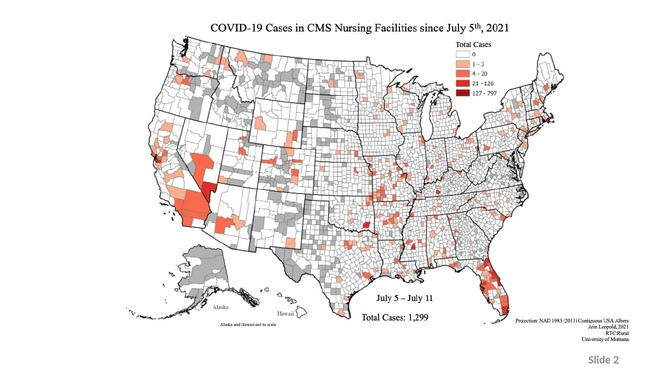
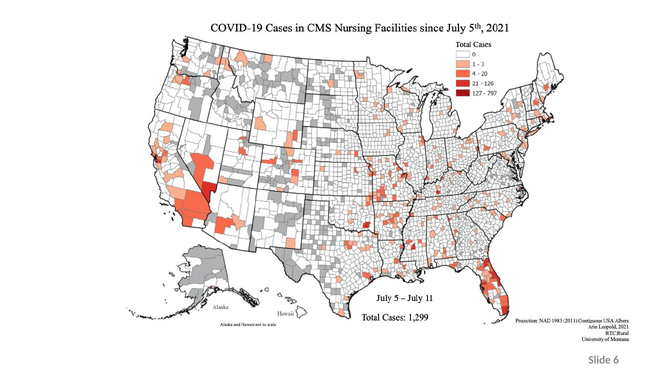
2: 2 -> 6 (616, 360)
